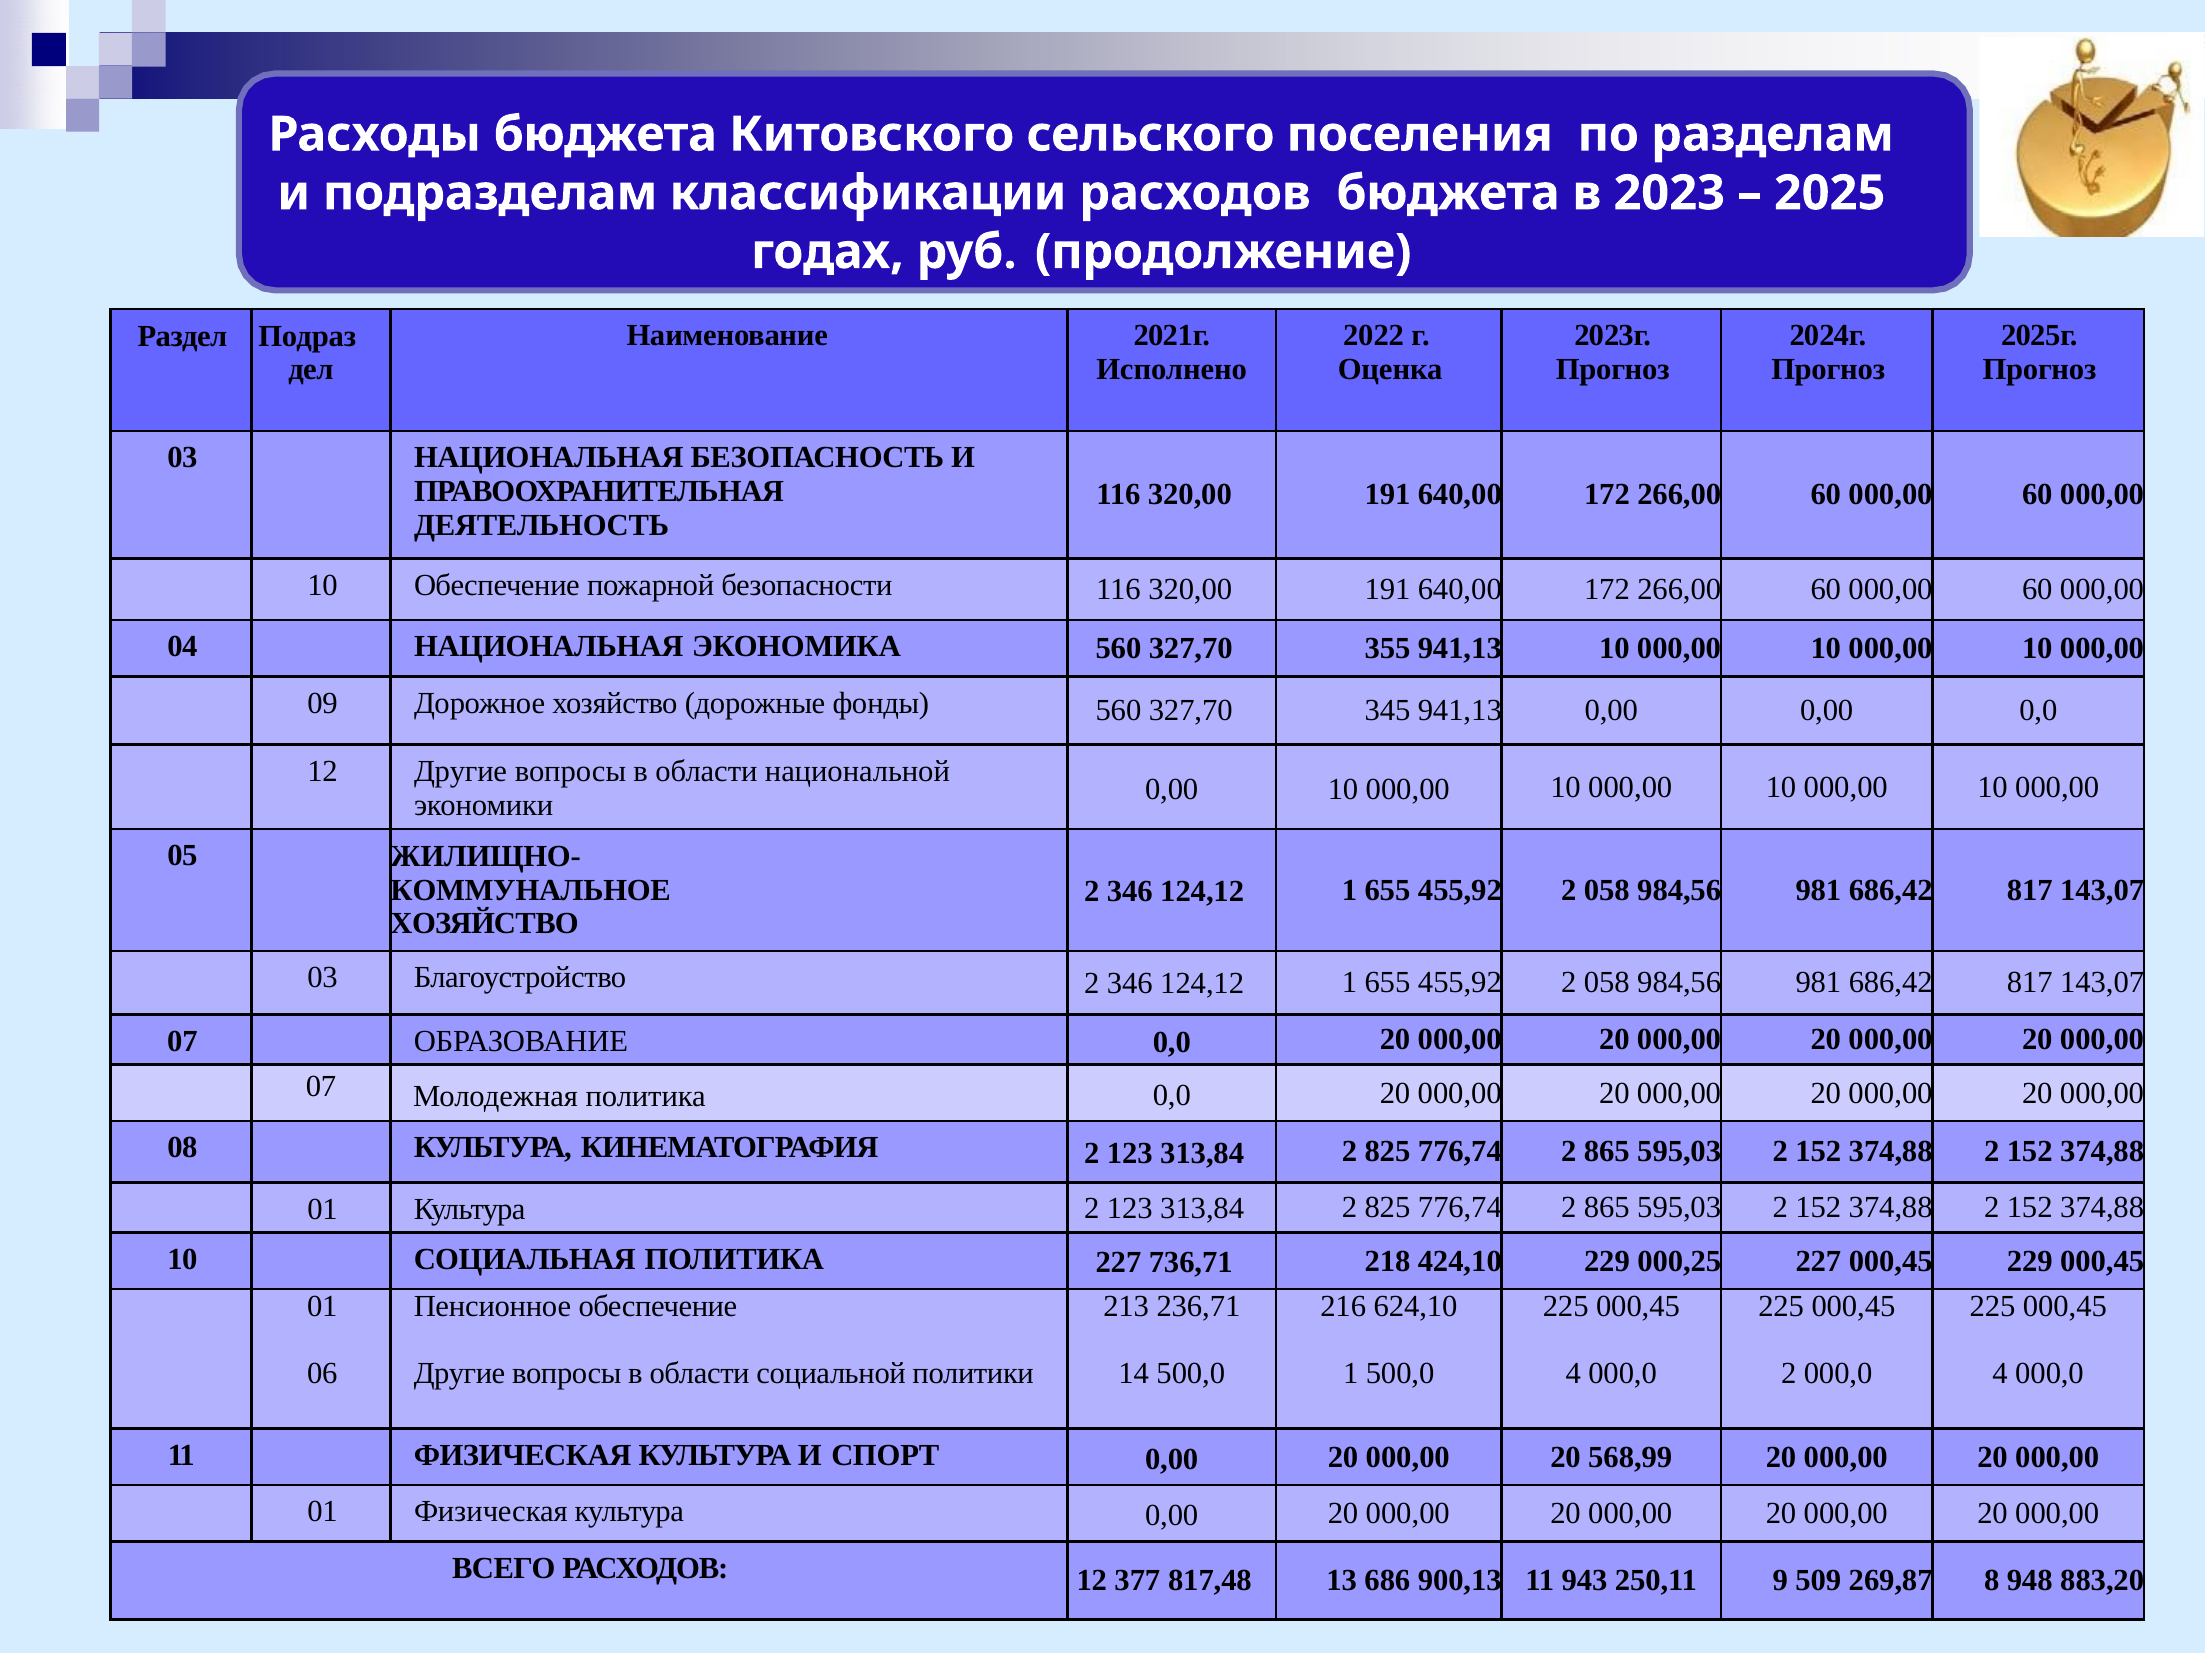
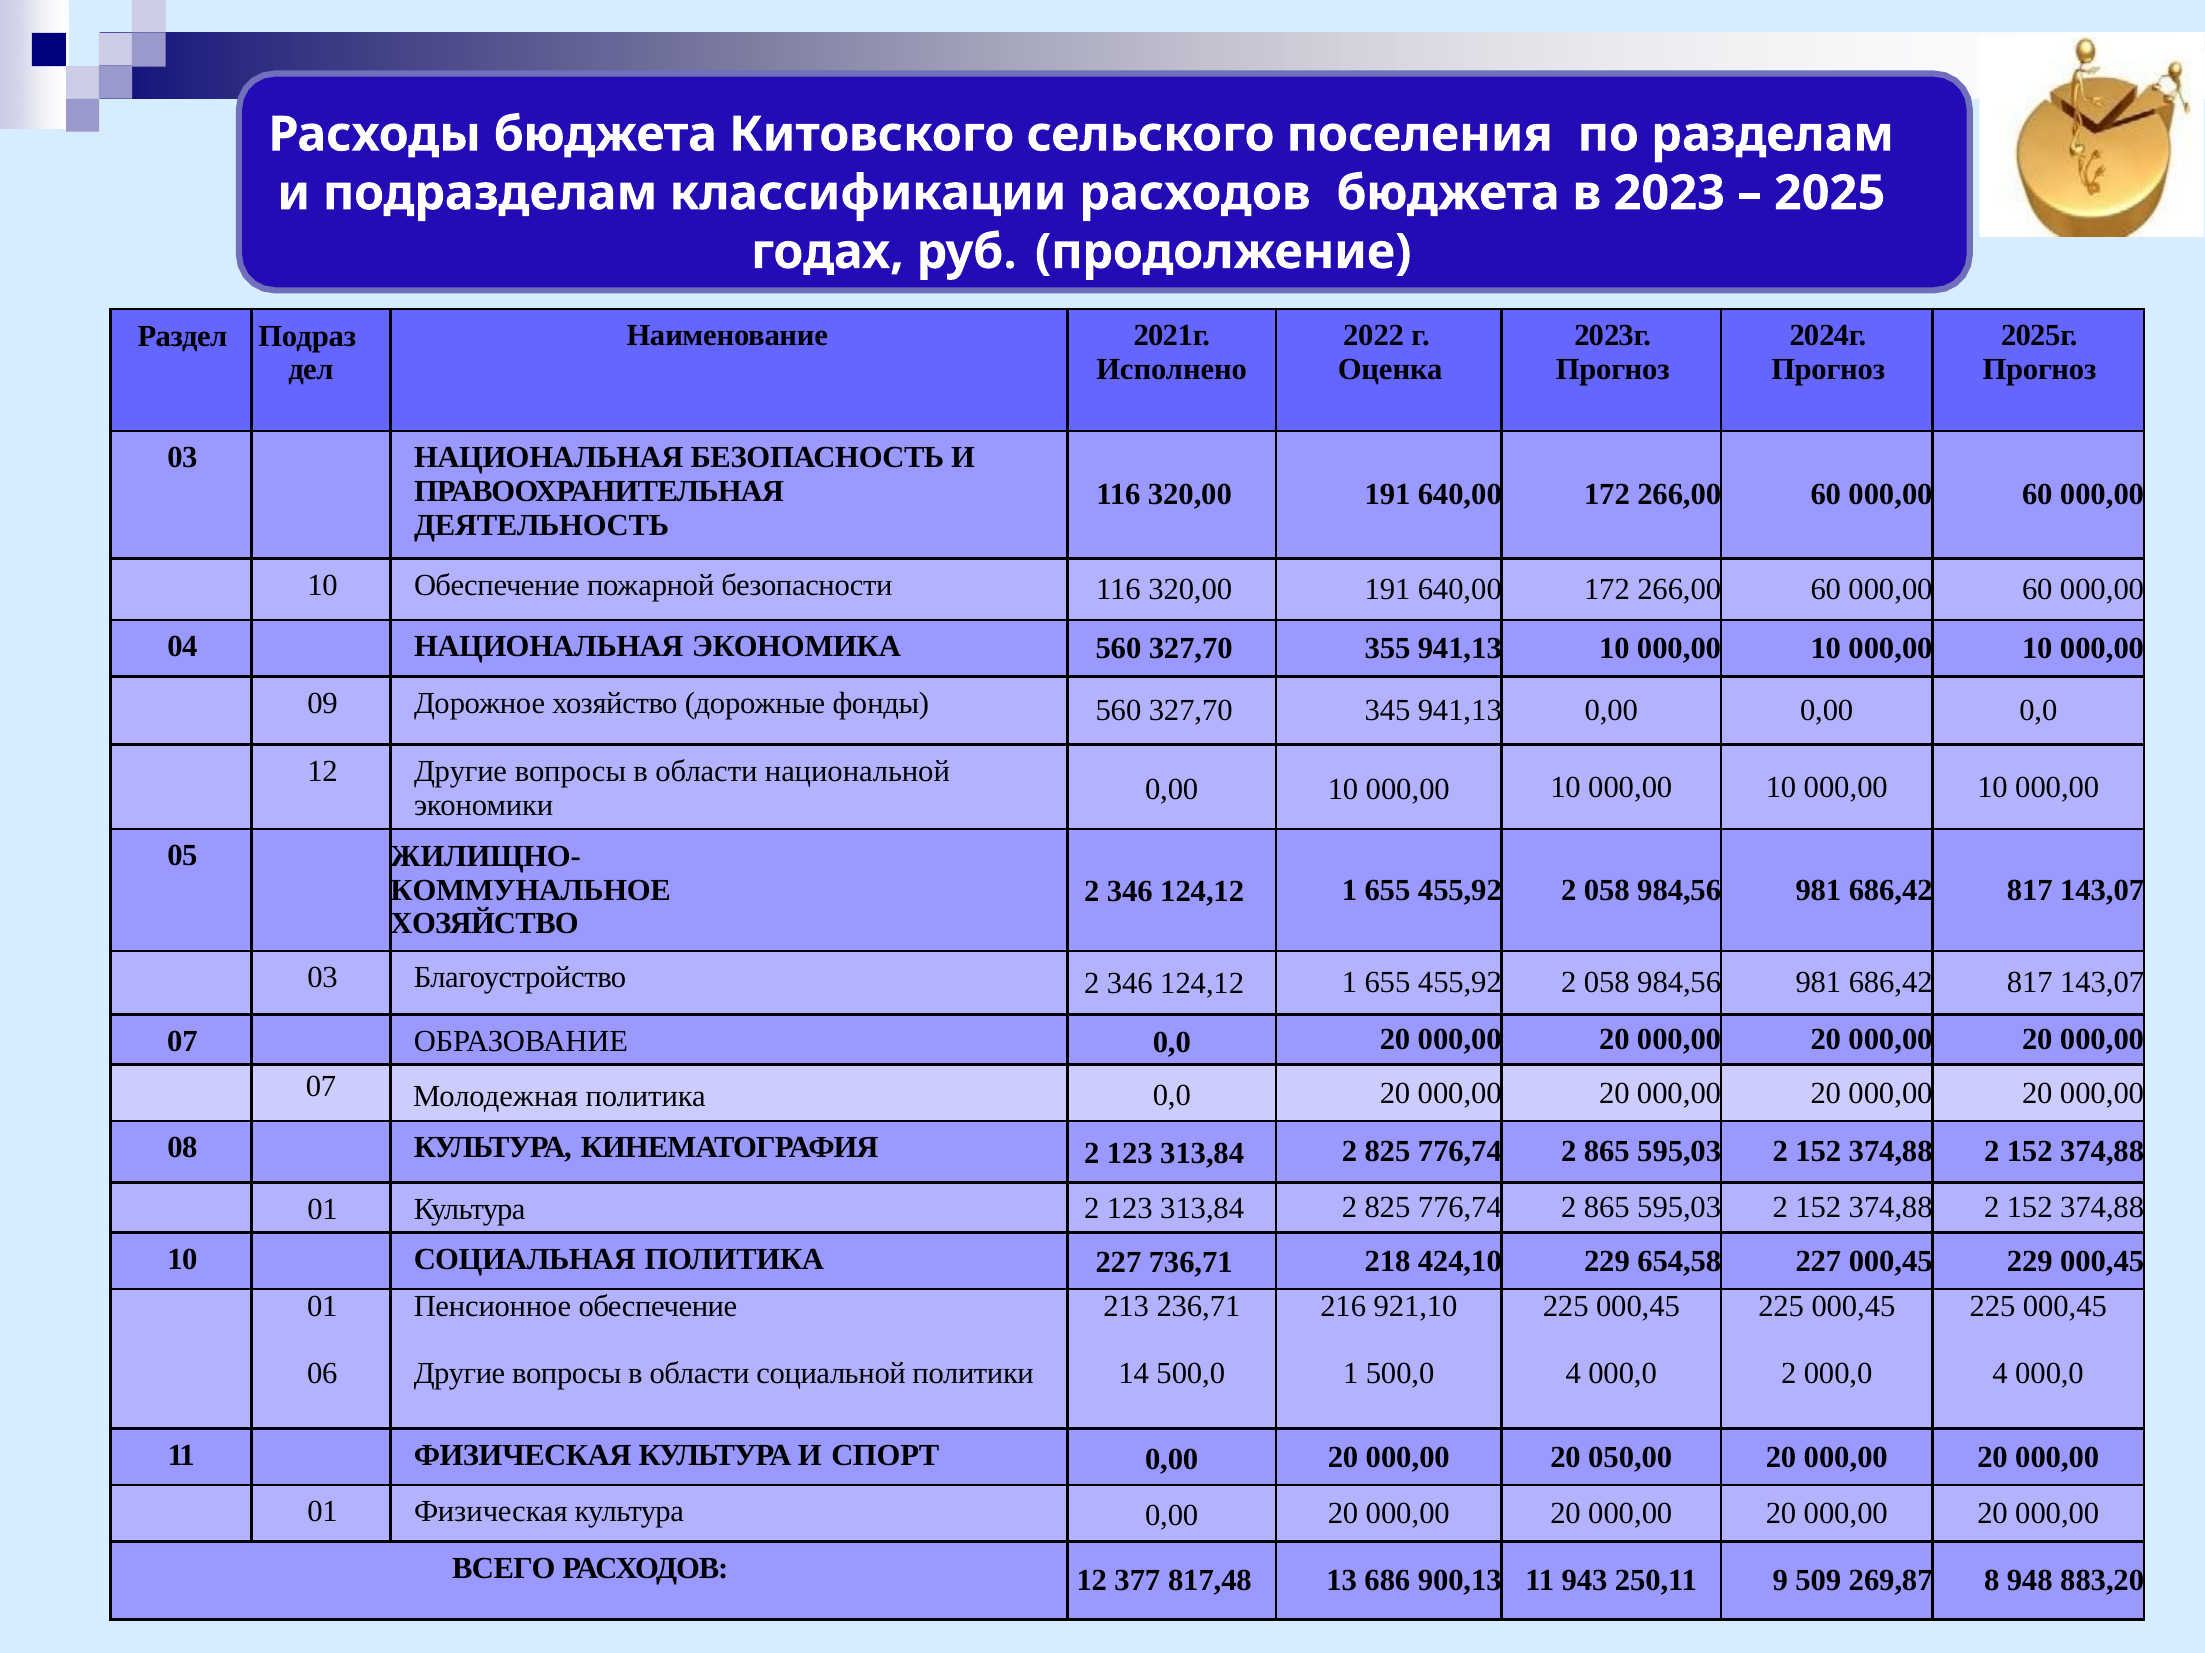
000,25: 000,25 -> 654,58 (1679, 1262)
624,10: 624,10 -> 921,10 (1416, 1307)
568,99: 568,99 -> 050,00 (1630, 1458)
